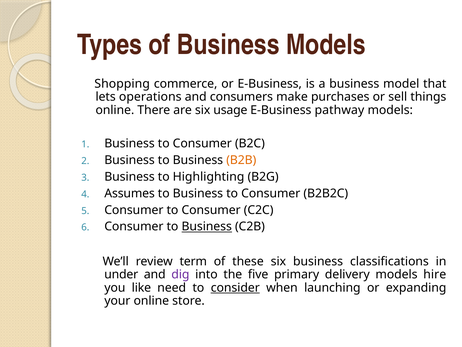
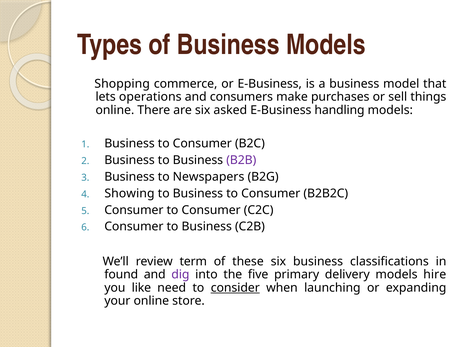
usage: usage -> asked (230, 110)
pathway: pathway -> handling (340, 110)
B2B colour: orange -> purple (241, 160)
Highlighting: Highlighting -> Newspapers (209, 176)
Assumes: Assumes -> Showing (129, 193)
Business underline: present -> none (207, 226)
under: under -> found (121, 274)
